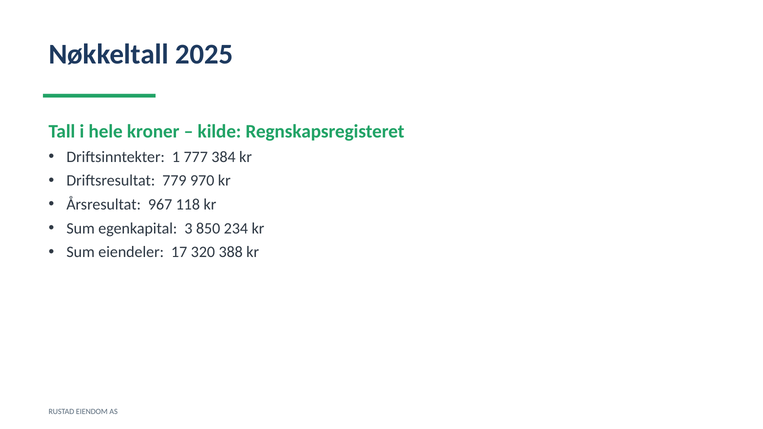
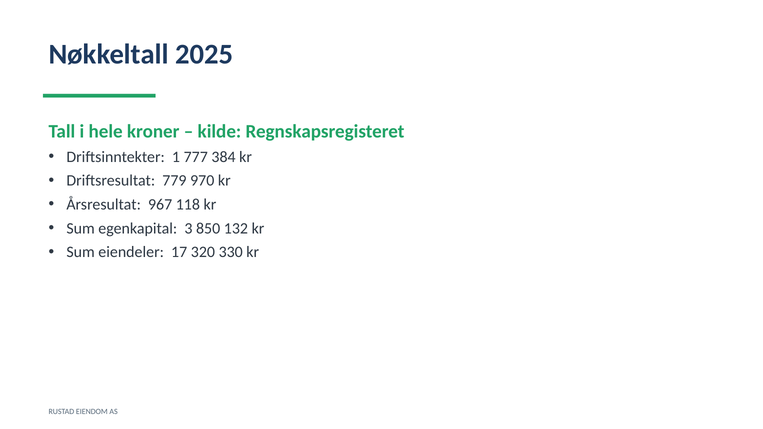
234: 234 -> 132 (236, 228)
388: 388 -> 330 (231, 252)
